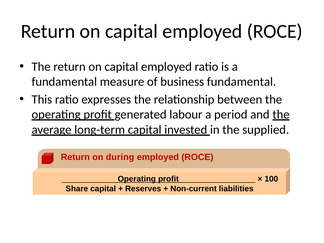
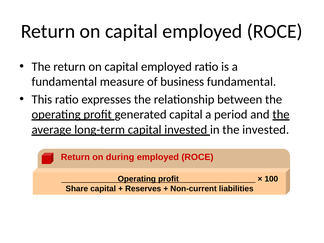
generated labour: labour -> capital (186, 115)
the supplied: supplied -> invested (266, 130)
